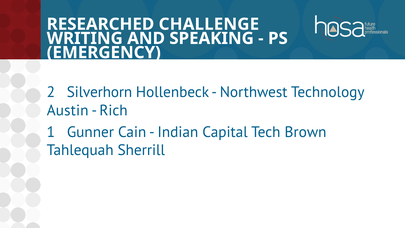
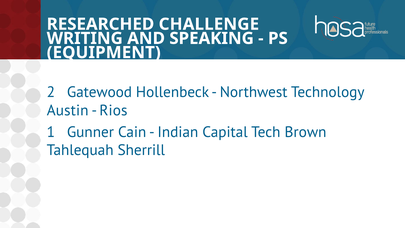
EMERGENCY: EMERGENCY -> EQUIPMENT (104, 53)
Silverhorn: Silverhorn -> Gatewood (99, 92)
Rich: Rich -> Rios (113, 110)
